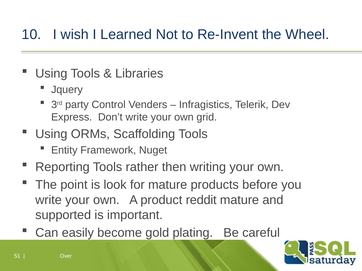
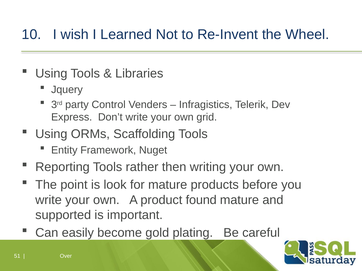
reddit: reddit -> found (201, 200)
